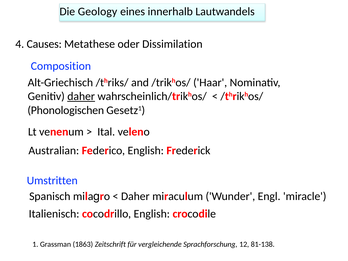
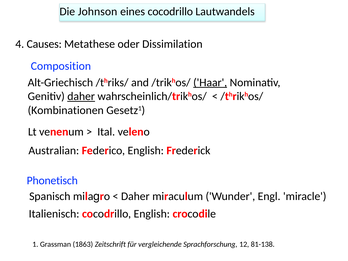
Geology: Geology -> Johnson (98, 11)
eines innerhalb: innerhalb -> cocodrillo (170, 11)
Haar underline: none -> present (210, 82)
Phonologischen: Phonologischen -> Kombinationen (66, 110)
Umstritten: Umstritten -> Phonetisch (52, 180)
